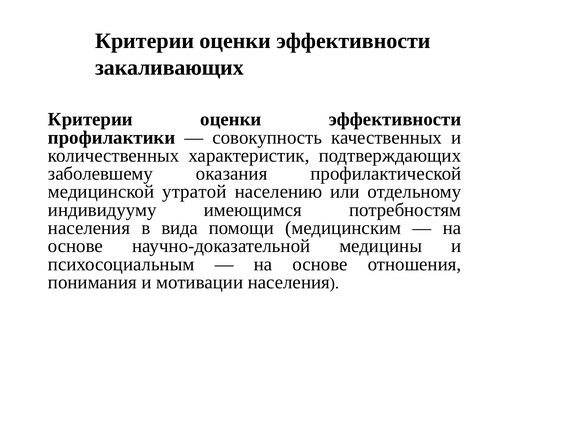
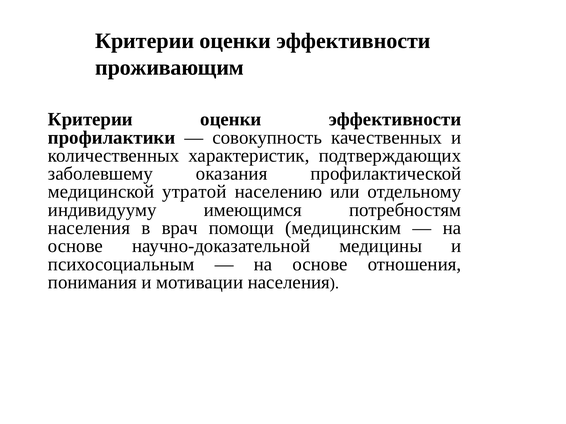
закаливающих: закаливающих -> проживающим (170, 68)
вида: вида -> врач (180, 228)
